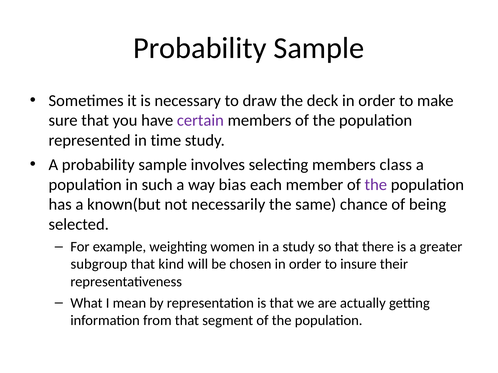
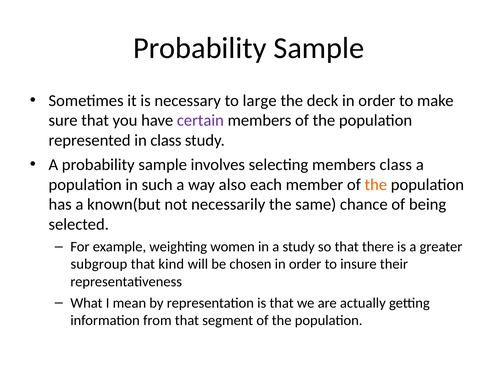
draw: draw -> large (260, 101)
in time: time -> class (166, 141)
bias: bias -> also (232, 185)
the colour: purple -> orange (376, 185)
